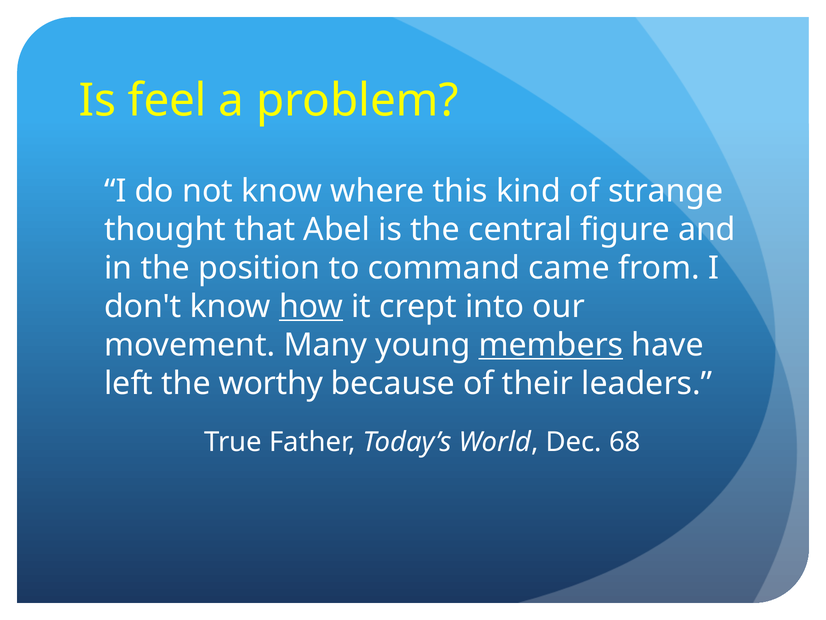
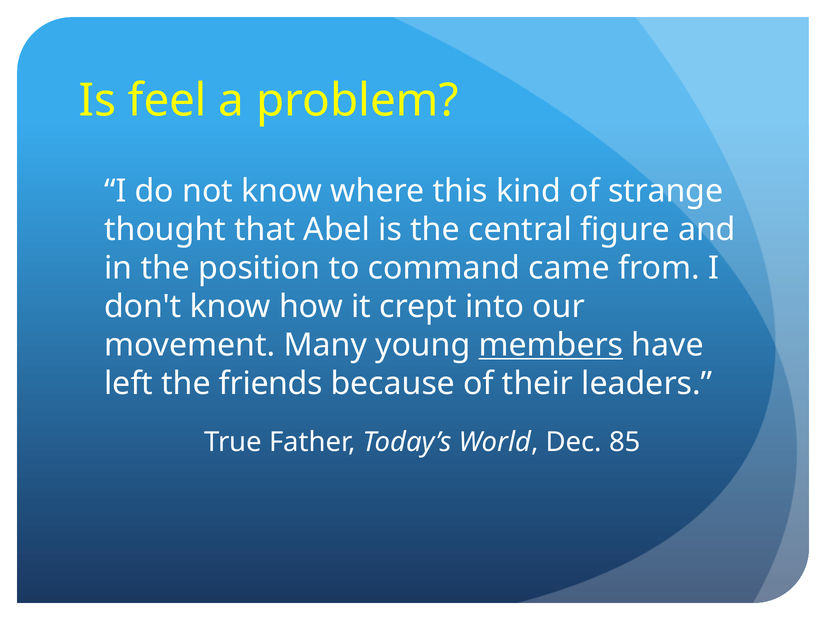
how underline: present -> none (311, 306)
worthy: worthy -> friends (271, 383)
68: 68 -> 85 (625, 442)
